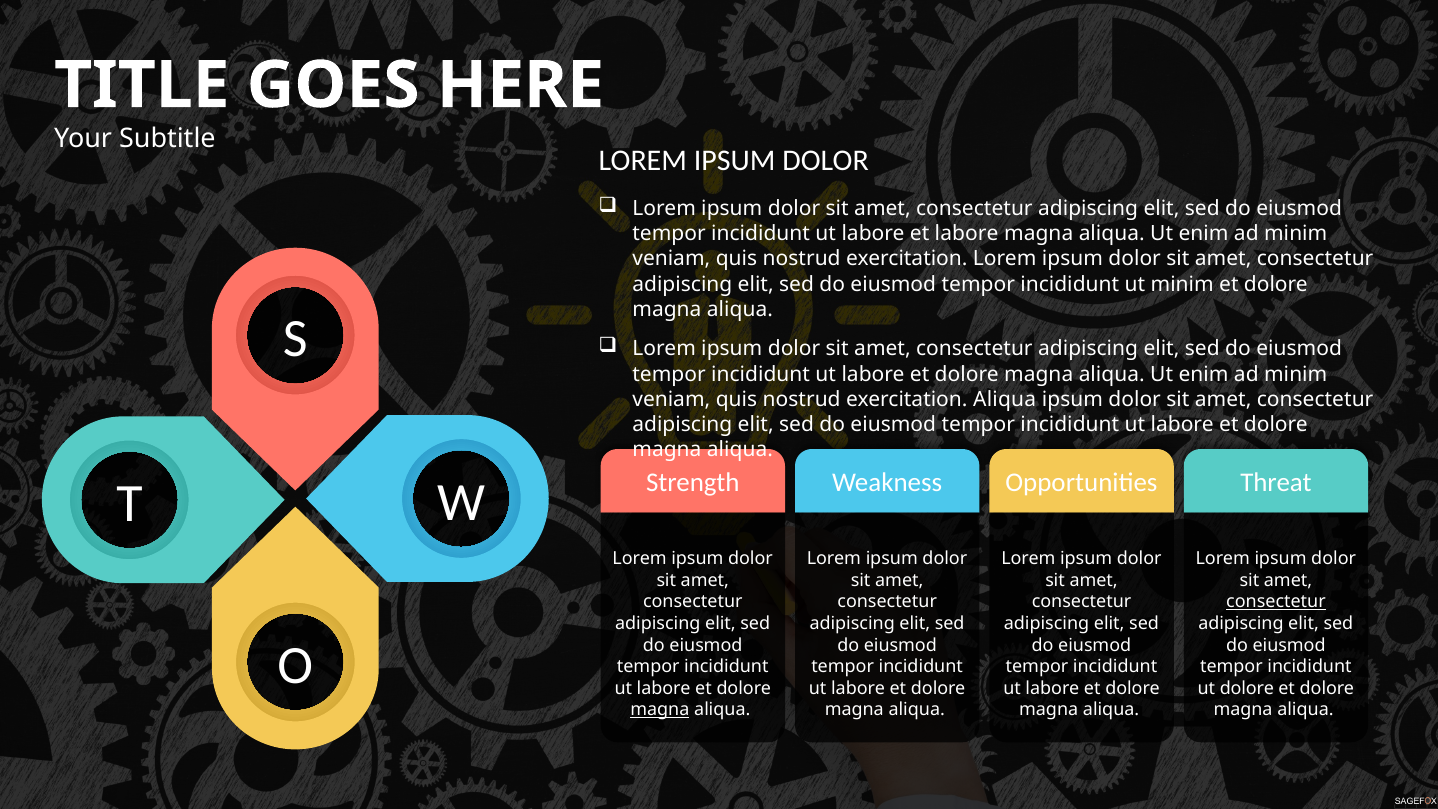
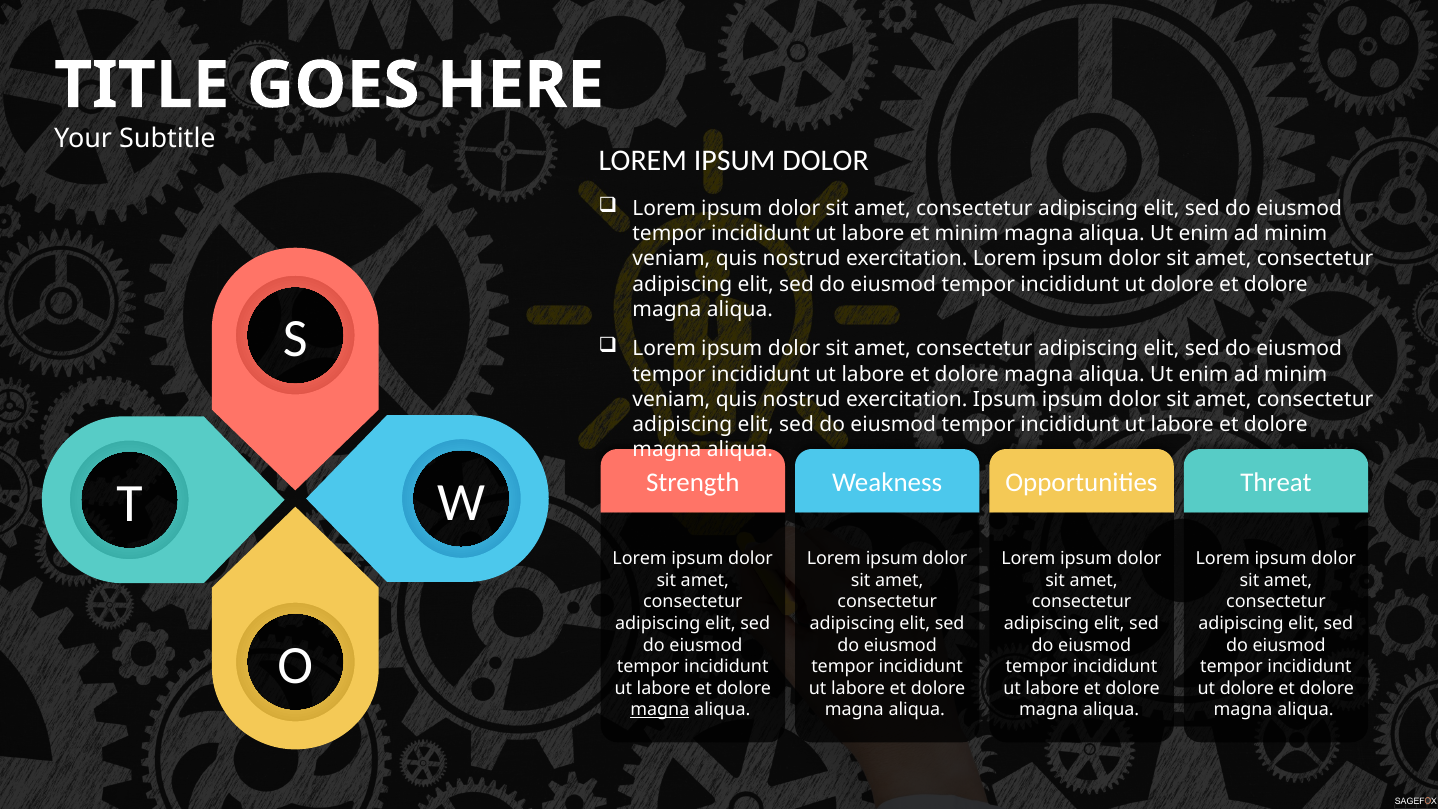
et labore: labore -> minim (967, 234)
minim: minim -> dolore (1182, 284)
exercitation Aliqua: Aliqua -> Ipsum (1005, 399)
consectetur underline: present -> none (1276, 602)
